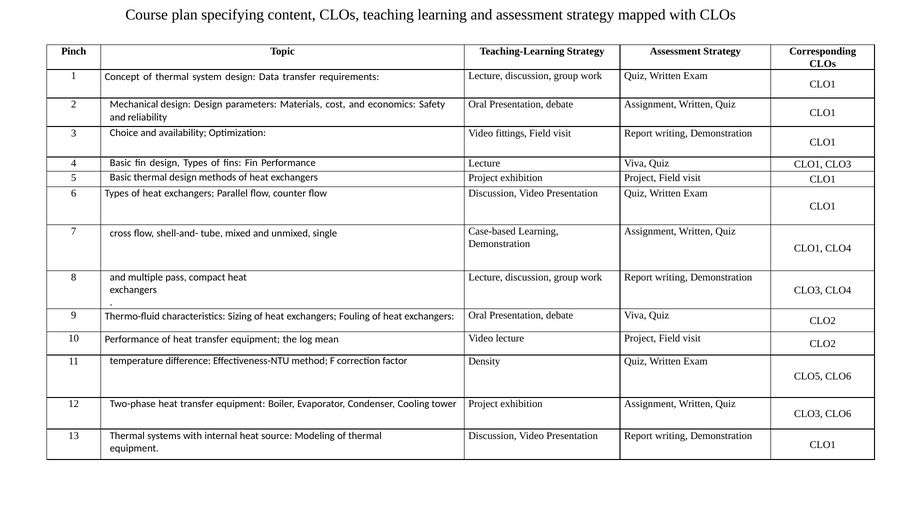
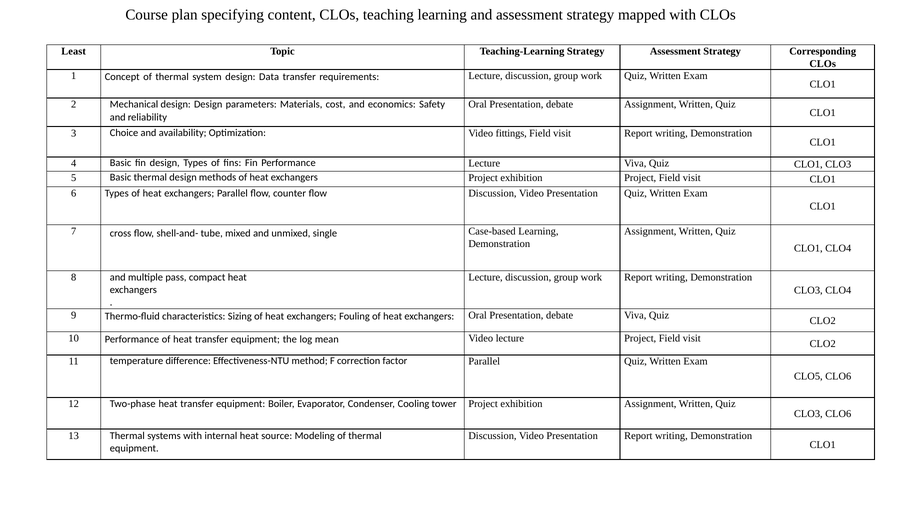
Pinch: Pinch -> Least (74, 51)
factor Density: Density -> Parallel (484, 362)
